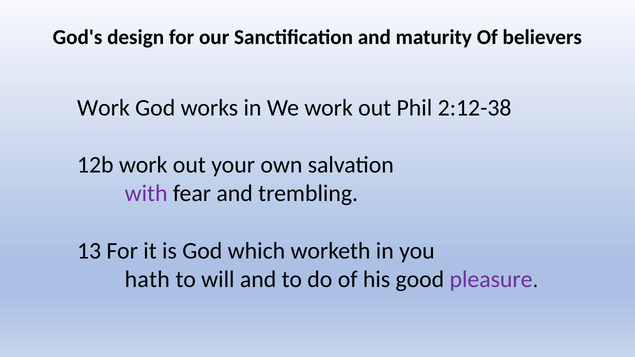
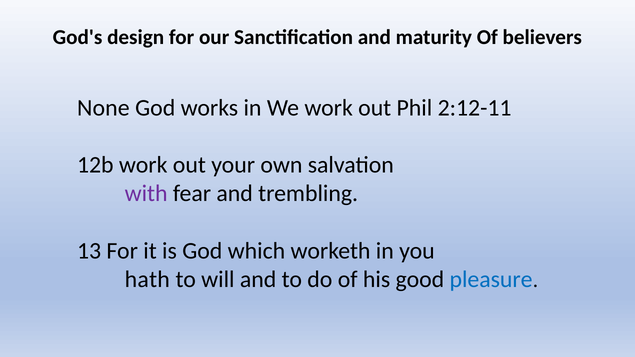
Work: Work -> None (103, 108)
2:12-38: 2:12-38 -> 2:12-11 (475, 108)
pleasure colour: purple -> blue (491, 279)
